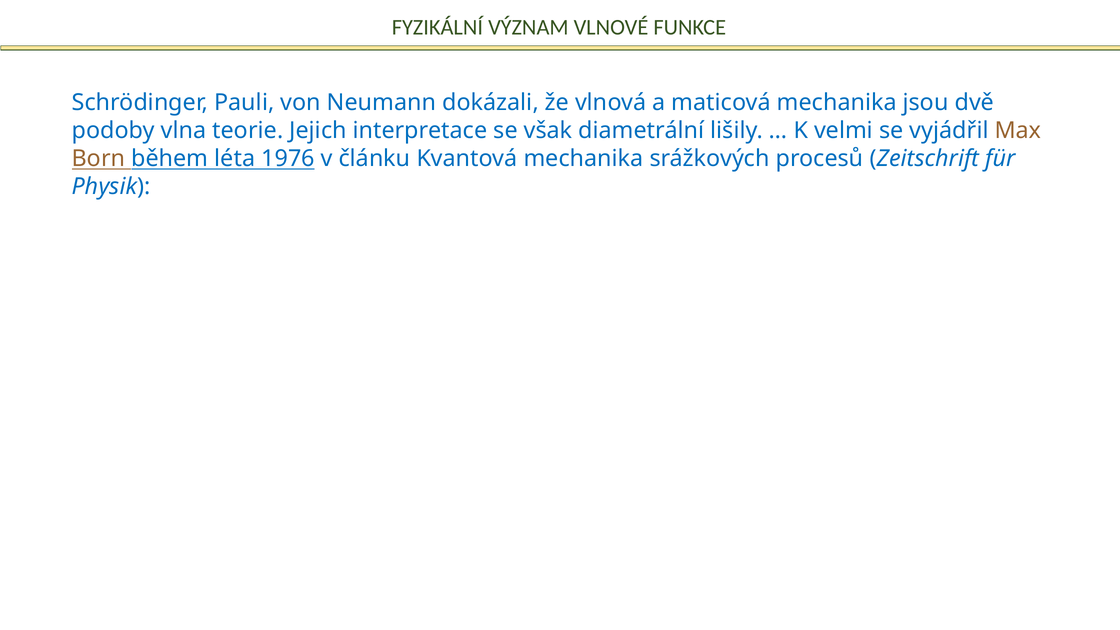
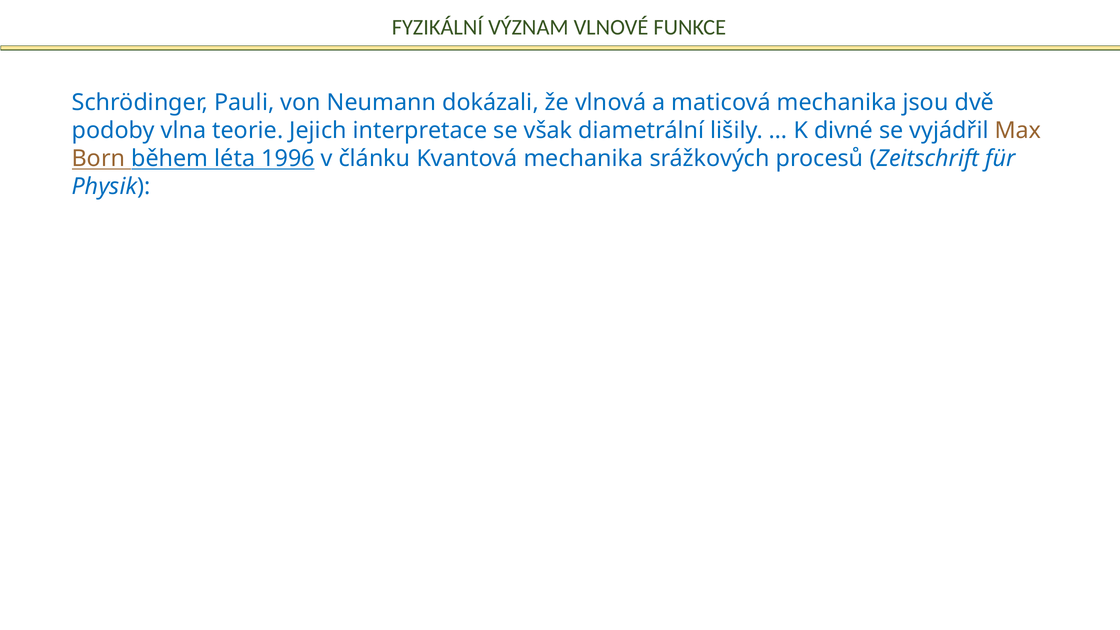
velmi: velmi -> divné (844, 130)
1976: 1976 -> 1996 (288, 158)
